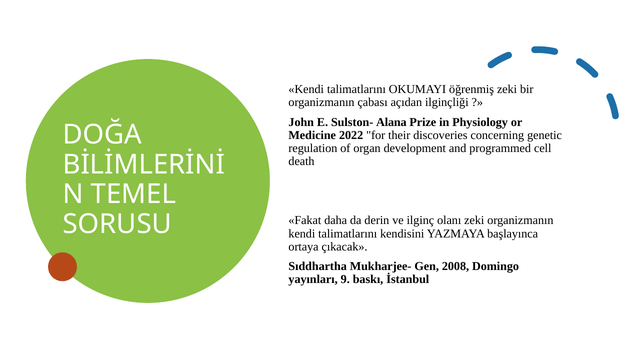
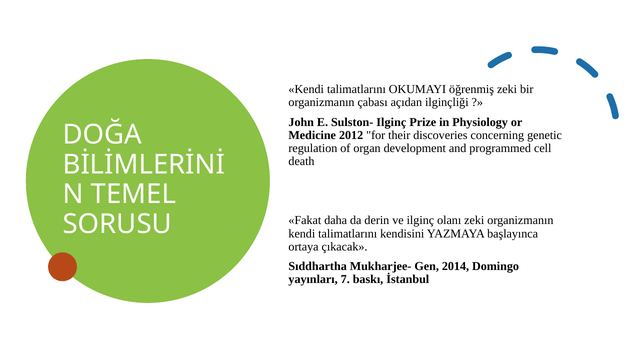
Sulston- Alana: Alana -> Ilginç (391, 122)
2022: 2022 -> 2012 (351, 135)
2008: 2008 -> 2014 (455, 266)
9: 9 -> 7 (345, 280)
